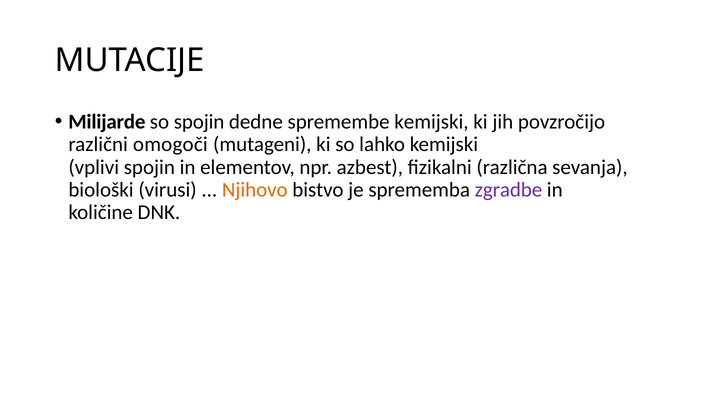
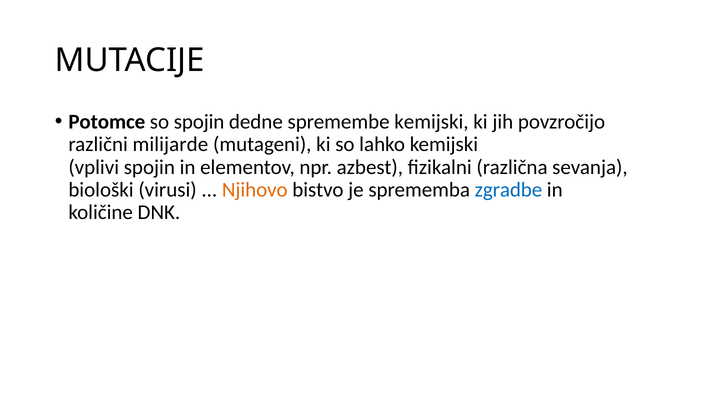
Milijarde: Milijarde -> Potomce (107, 122)
omogoči: omogoči -> milijarde (170, 144)
zgradbe colour: purple -> blue (508, 190)
